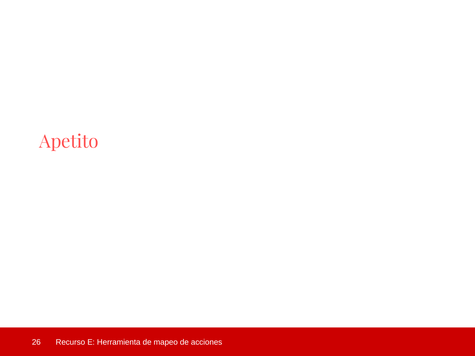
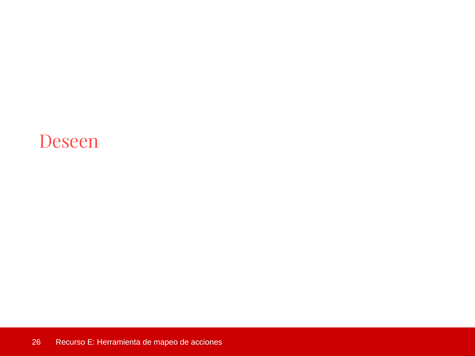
Apetito: Apetito -> Deseen (69, 142)
